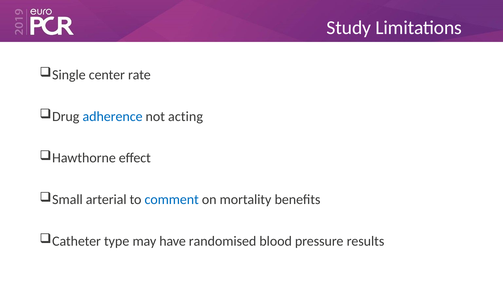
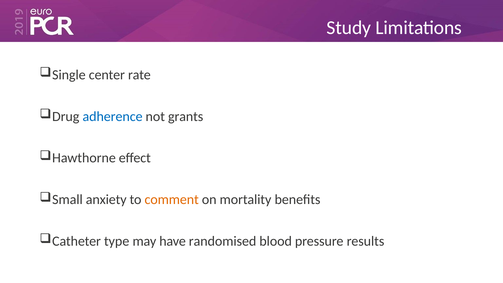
acting: acting -> grants (186, 116)
arterial: arterial -> anxiety (106, 200)
comment colour: blue -> orange (172, 200)
